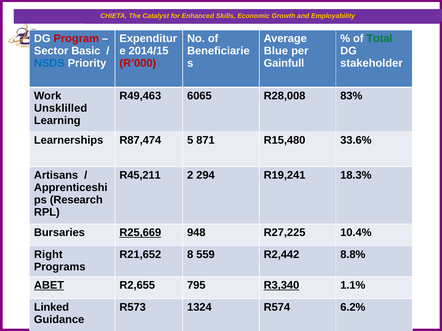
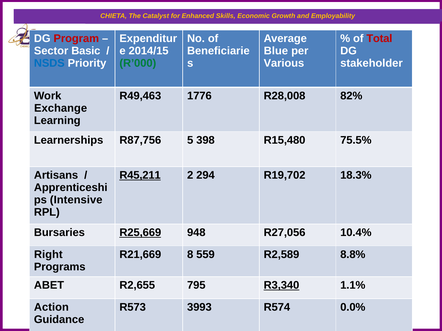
Total colour: green -> red (379, 39)
R’000 colour: red -> green (138, 63)
Gainfull: Gainfull -> Various (284, 63)
6065: 6065 -> 1776 (199, 96)
83%: 83% -> 82% (351, 96)
Unsklilled: Unsklilled -> Exchange (61, 108)
R87,474: R87,474 -> R87,756 (140, 140)
871: 871 -> 398 (206, 140)
33.6%: 33.6% -> 75.5% (356, 140)
R45,211 underline: none -> present (140, 175)
R19,241: R19,241 -> R19,702 (285, 175)
Research: Research -> Intensive (76, 200)
R27,225: R27,225 -> R27,056 (285, 233)
R21,652: R21,652 -> R21,669 (140, 255)
R2,442: R2,442 -> R2,589 (281, 255)
ABET underline: present -> none (49, 286)
Linked: Linked -> Action (51, 308)
1324: 1324 -> 3993 (199, 308)
6.2%: 6.2% -> 0.0% (353, 308)
